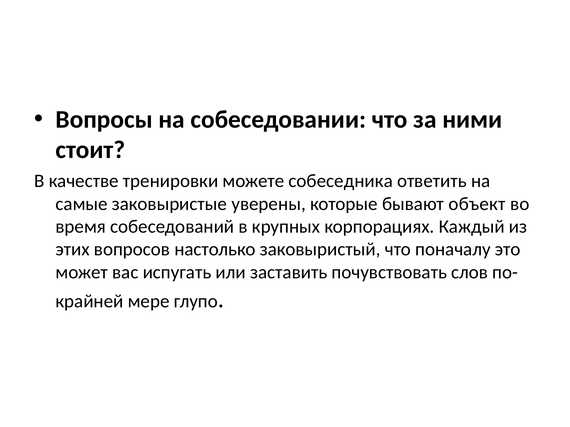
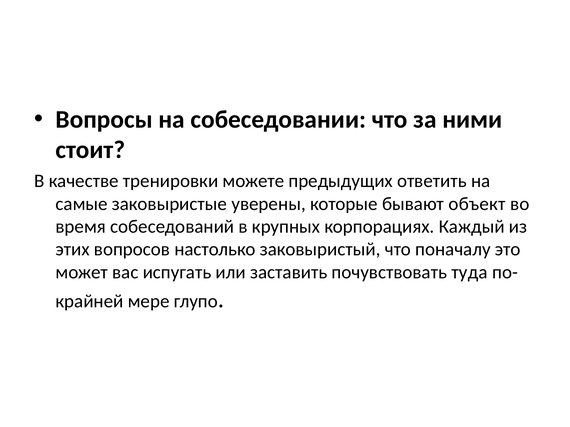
собеседника: собеседника -> предыдущих (341, 181)
слов: слов -> туда (469, 272)
